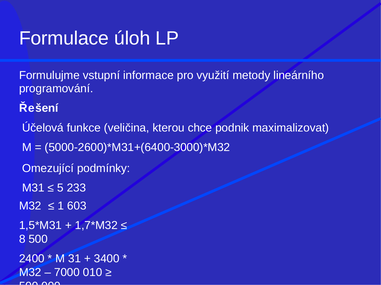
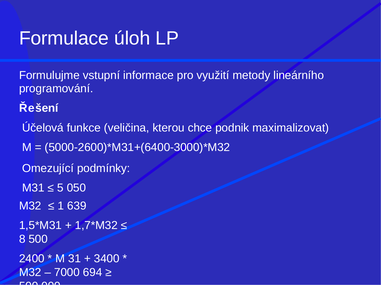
233: 233 -> 050 (76, 188)
603: 603 -> 639 (77, 206)
010: 010 -> 694 (93, 273)
